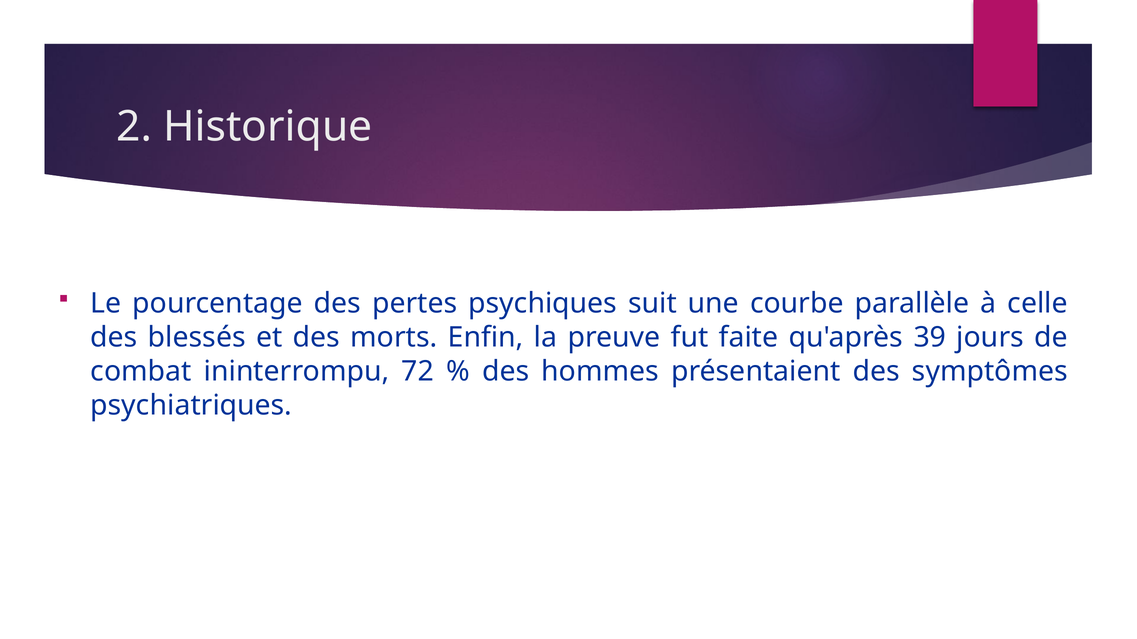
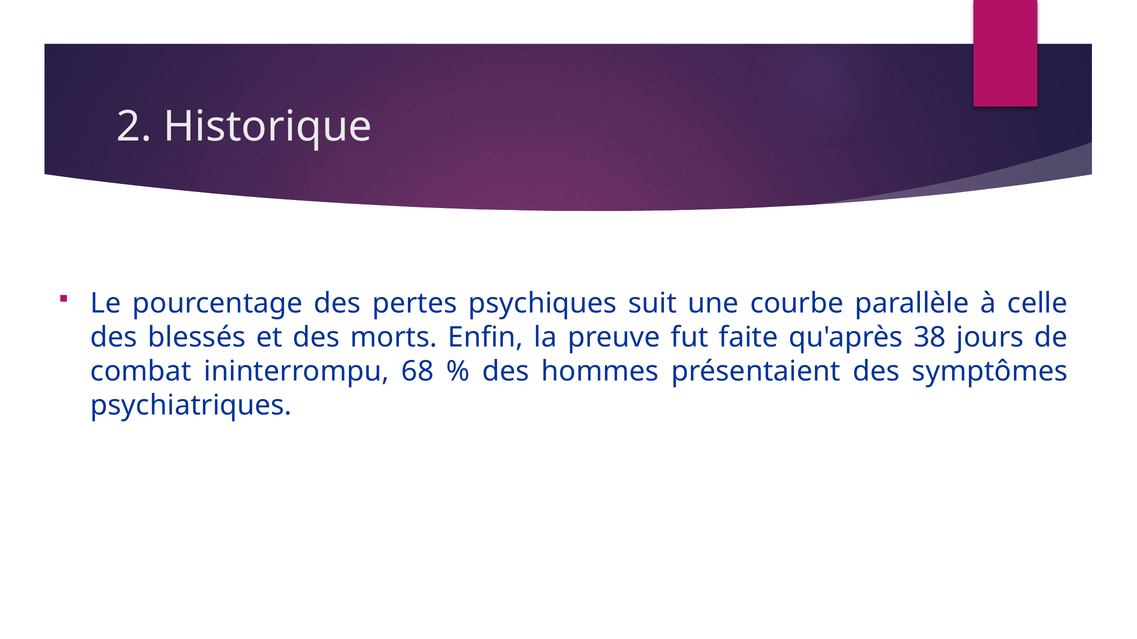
39: 39 -> 38 (930, 338)
72: 72 -> 68 (418, 372)
